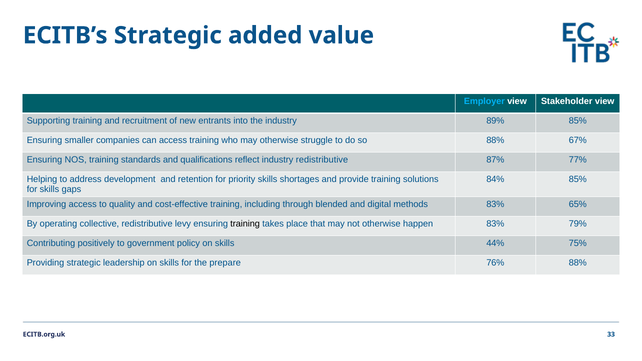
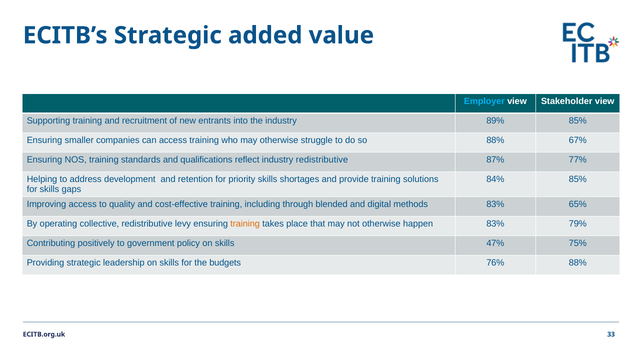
training colour: black -> orange (245, 224)
44%: 44% -> 47% (495, 243)
prepare: prepare -> budgets (225, 263)
